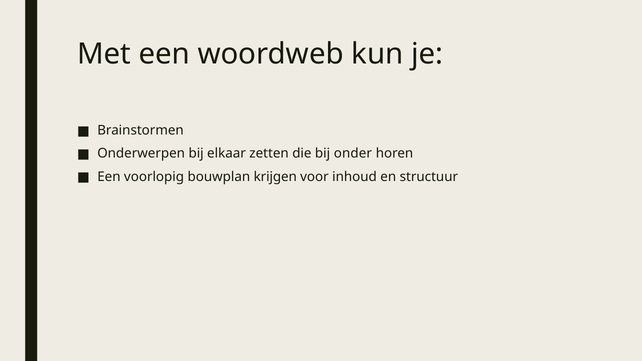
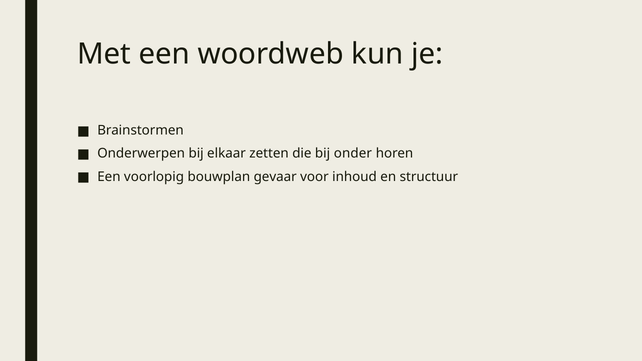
krijgen: krijgen -> gevaar (275, 177)
